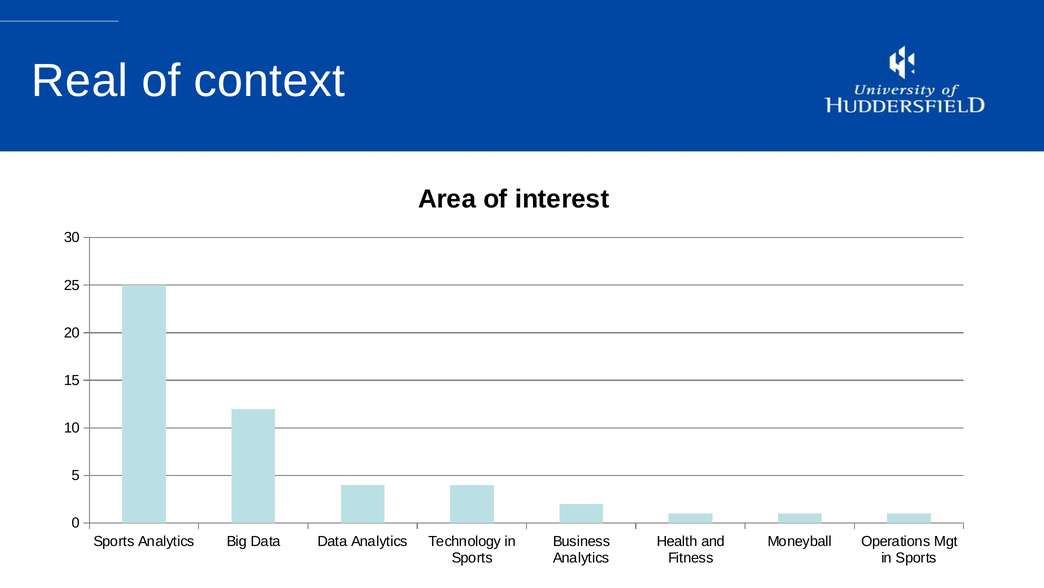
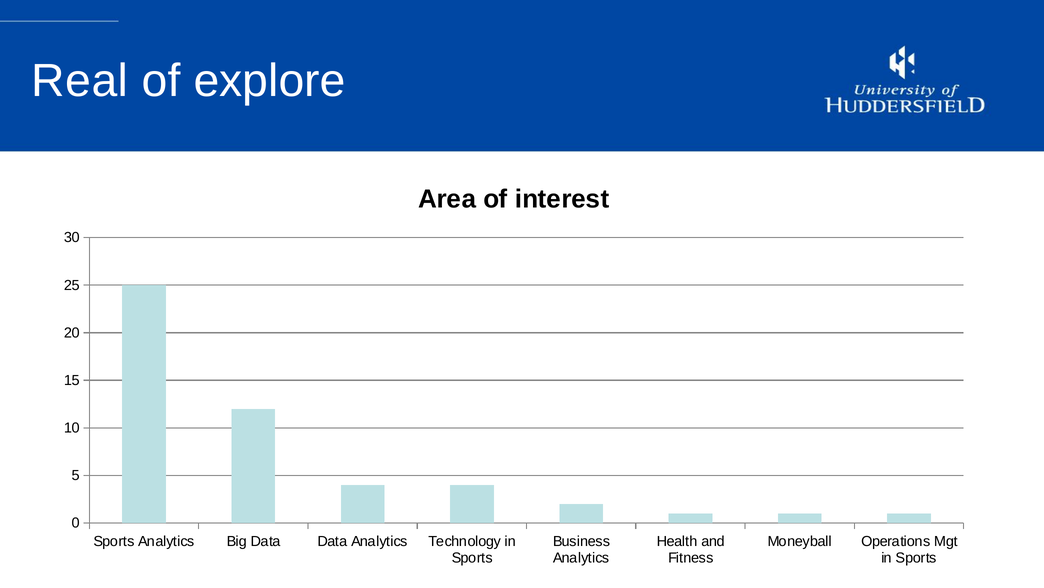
context: context -> explore (270, 81)
